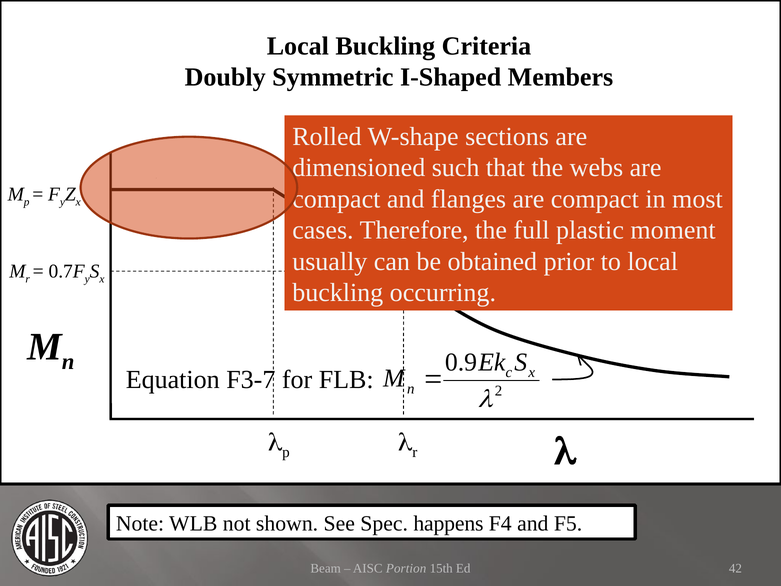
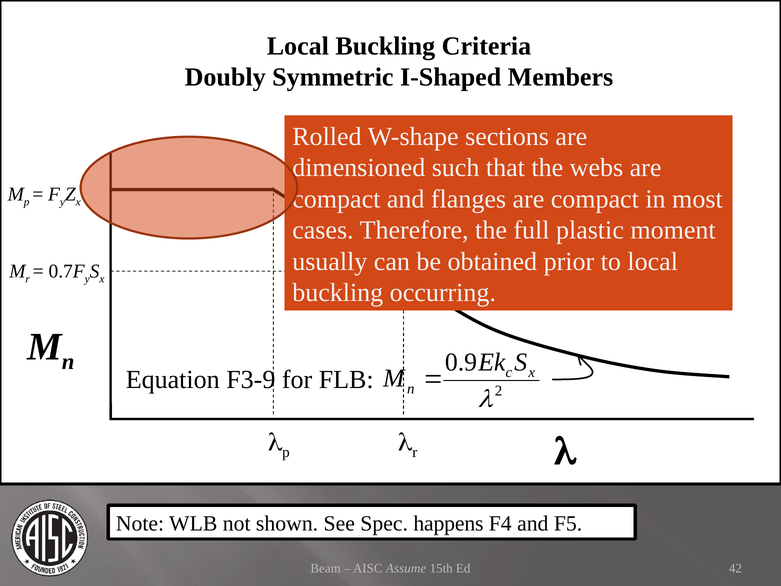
F3-7: F3-7 -> F3-9 (251, 379)
Portion: Portion -> Assume (406, 568)
